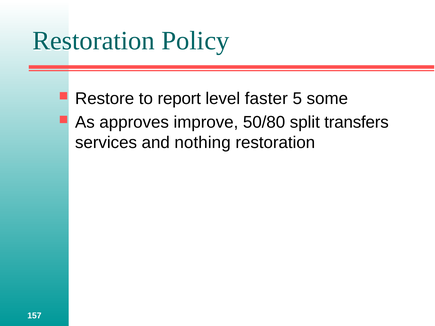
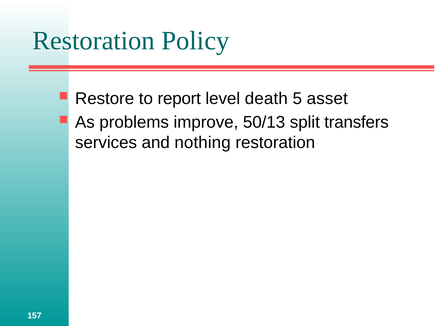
faster: faster -> death (266, 99)
some: some -> asset (327, 99)
approves: approves -> problems (134, 122)
50/80: 50/80 -> 50/13 (264, 122)
